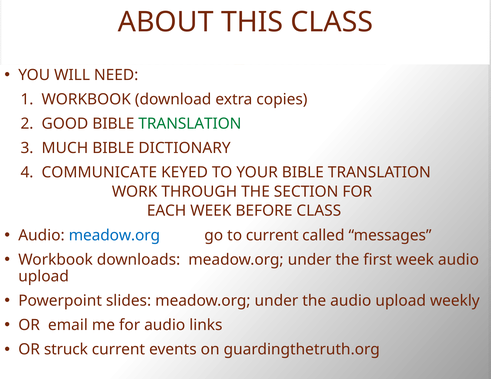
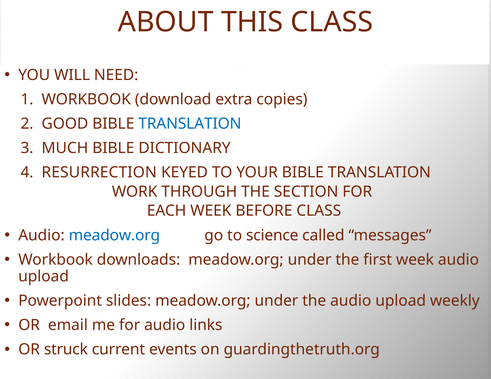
TRANSLATION colour: green -> blue (190, 124)
COMMUNICATE: COMMUNICATE -> RESURRECTION (99, 173)
to current: current -> science (272, 235)
